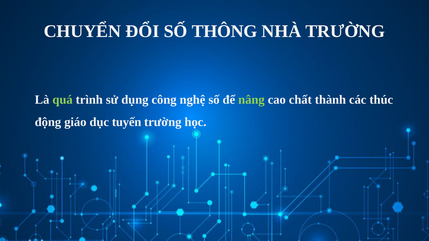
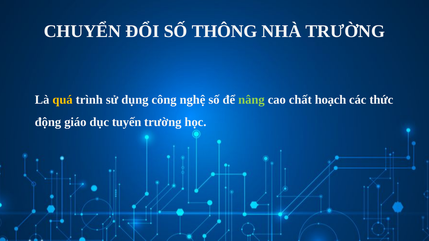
quá colour: light green -> yellow (63, 100)
thành: thành -> hoạch (330, 100)
thúc: thúc -> thức (381, 100)
